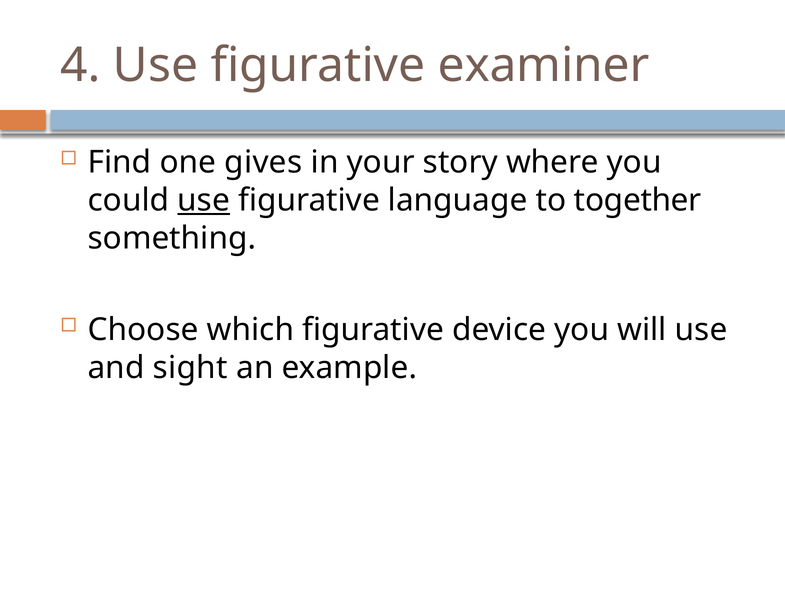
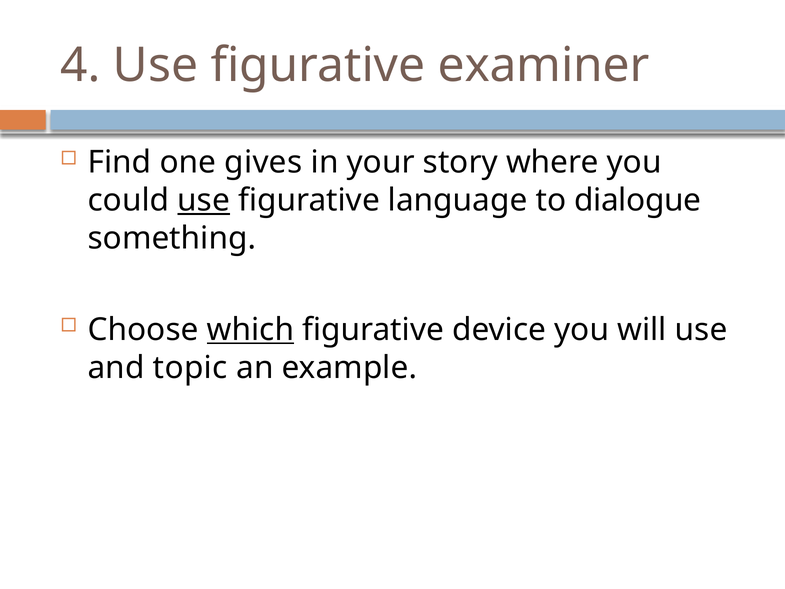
together: together -> dialogue (638, 200)
which underline: none -> present (250, 329)
sight: sight -> topic (190, 367)
